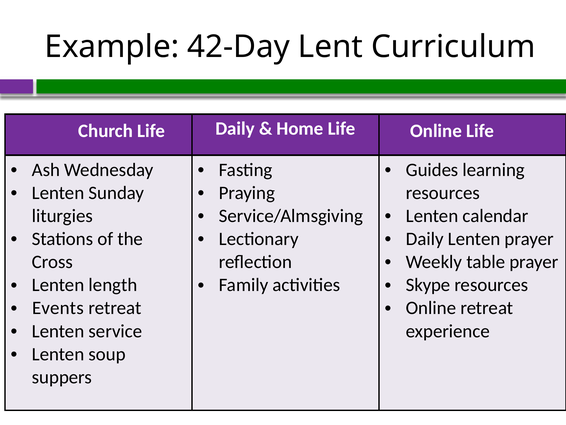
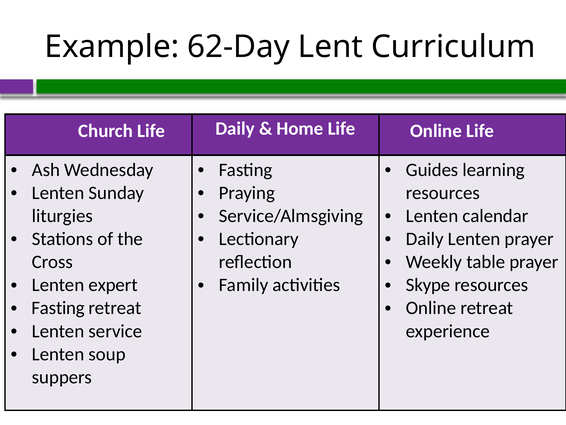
42-Day: 42-Day -> 62-Day (239, 47)
length: length -> expert (113, 285)
Events: Events -> Fasting (58, 308)
